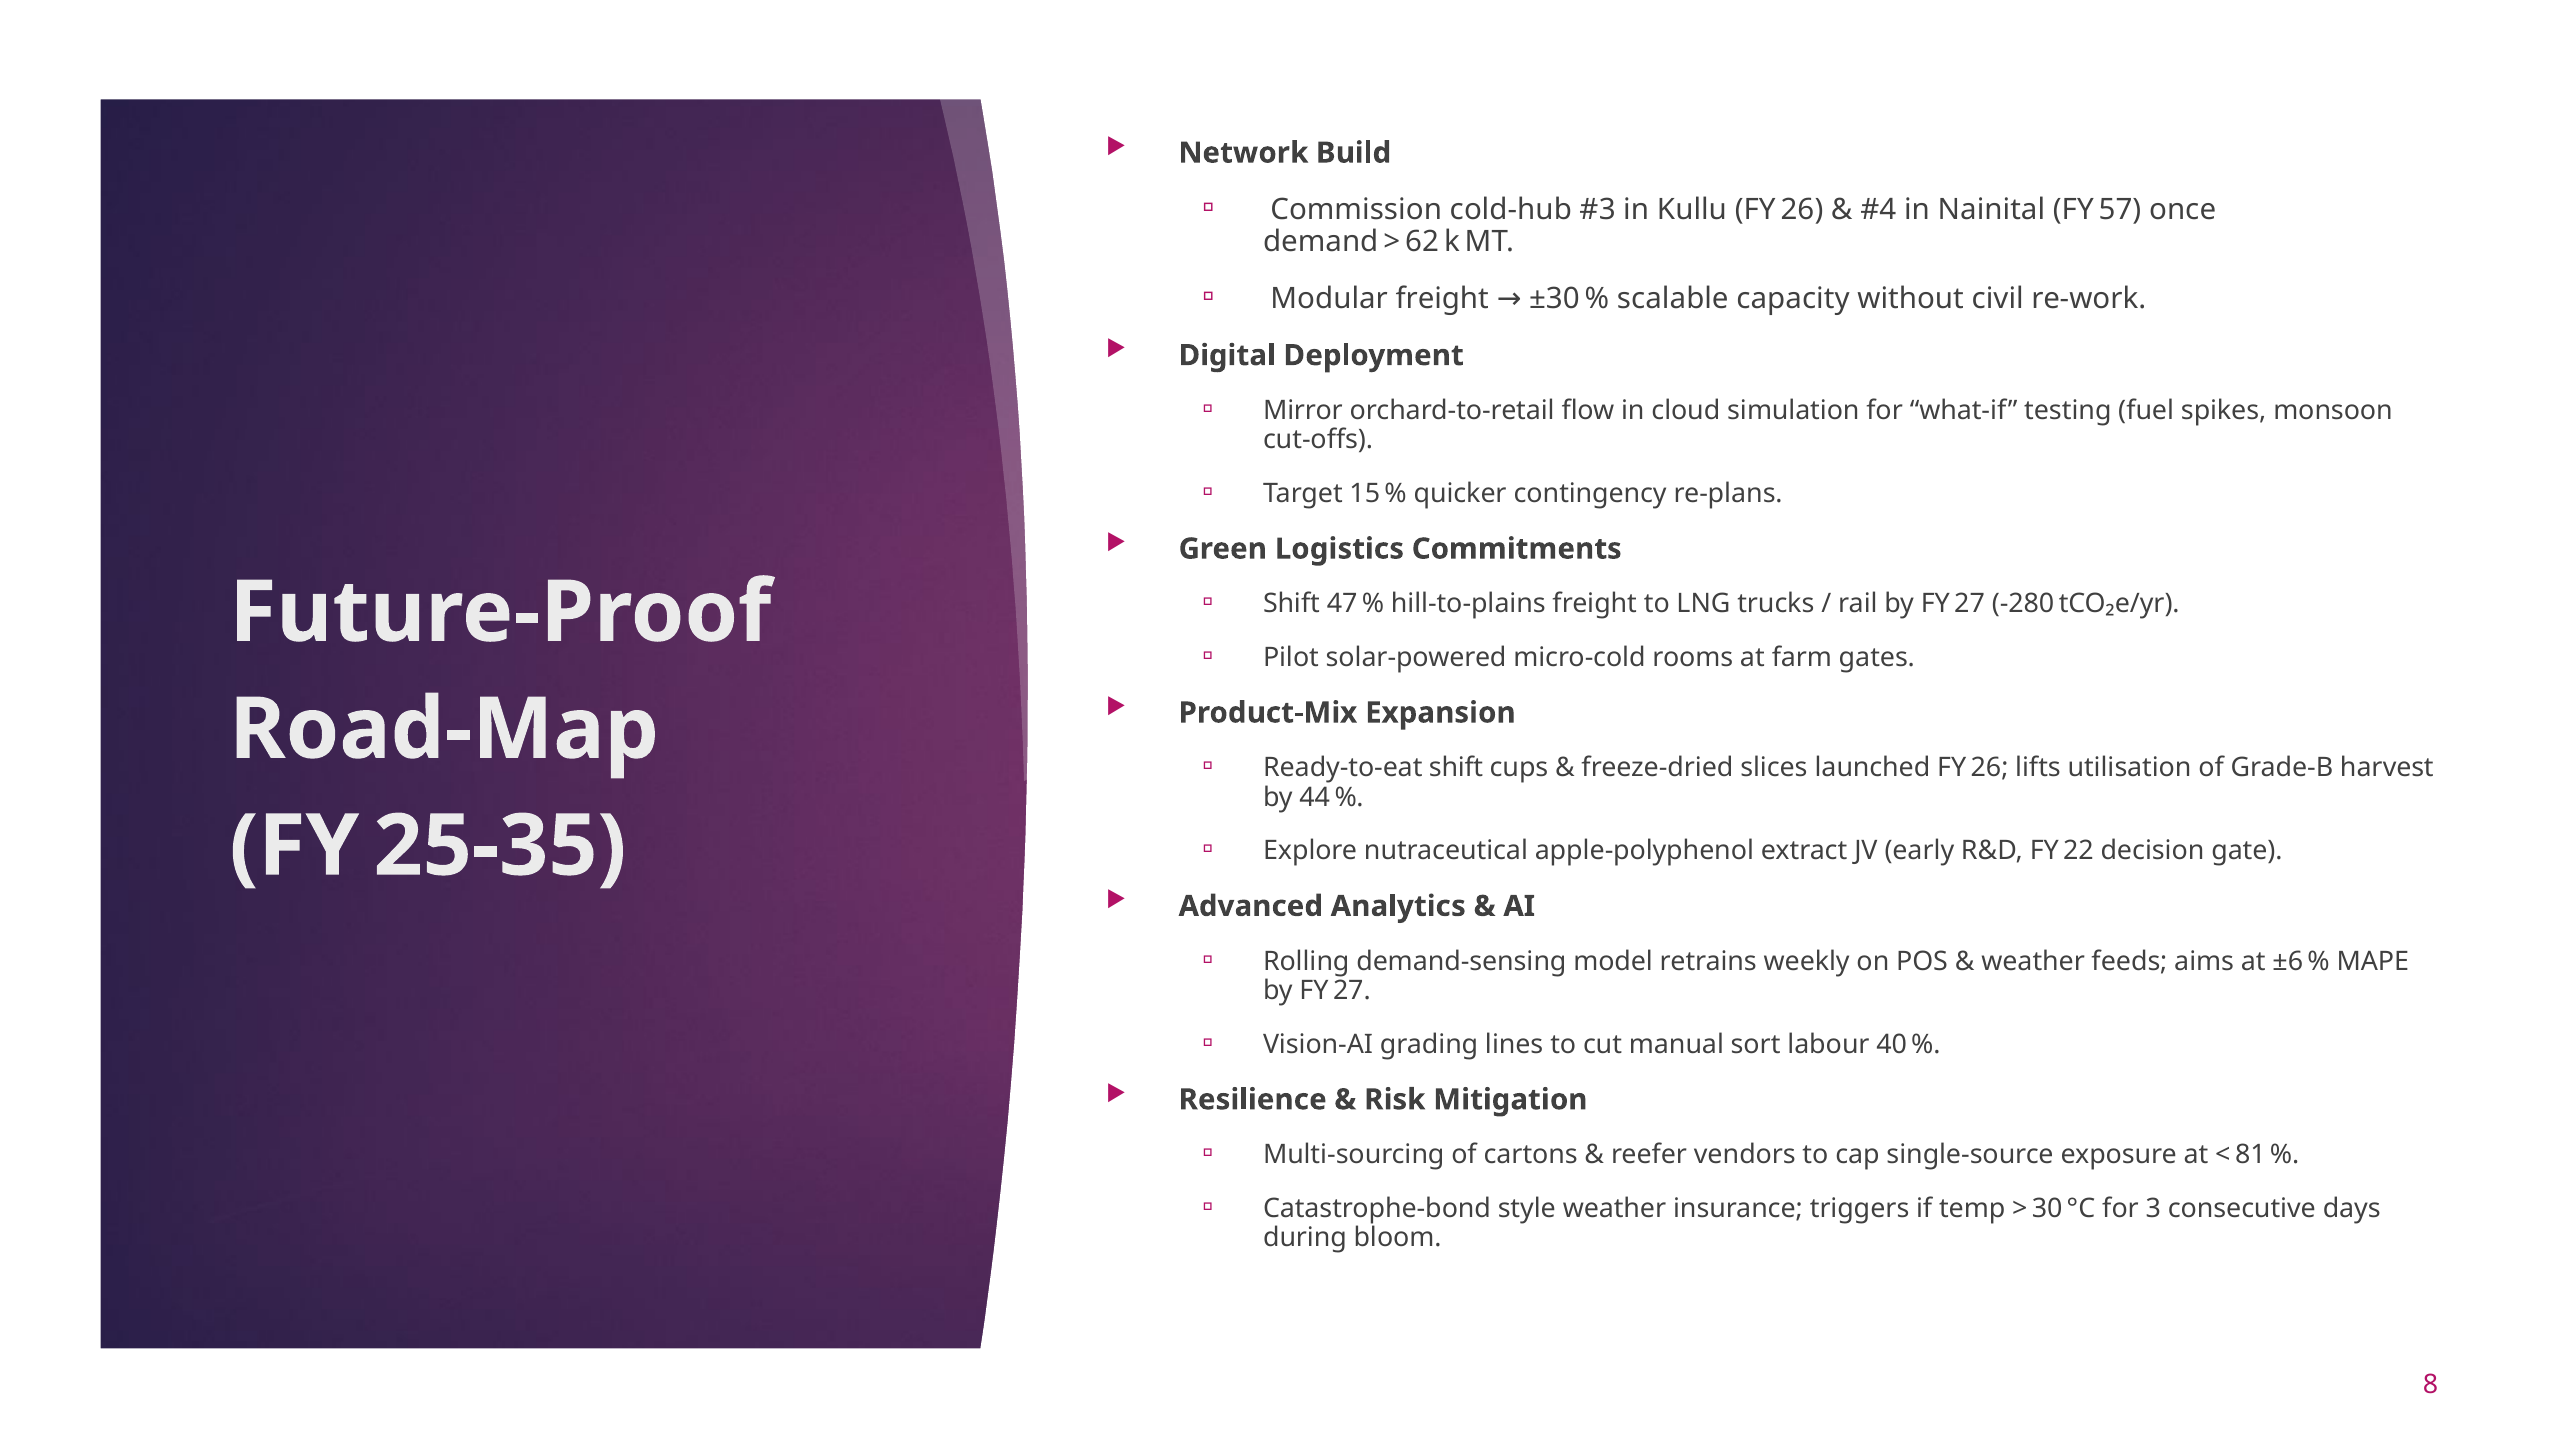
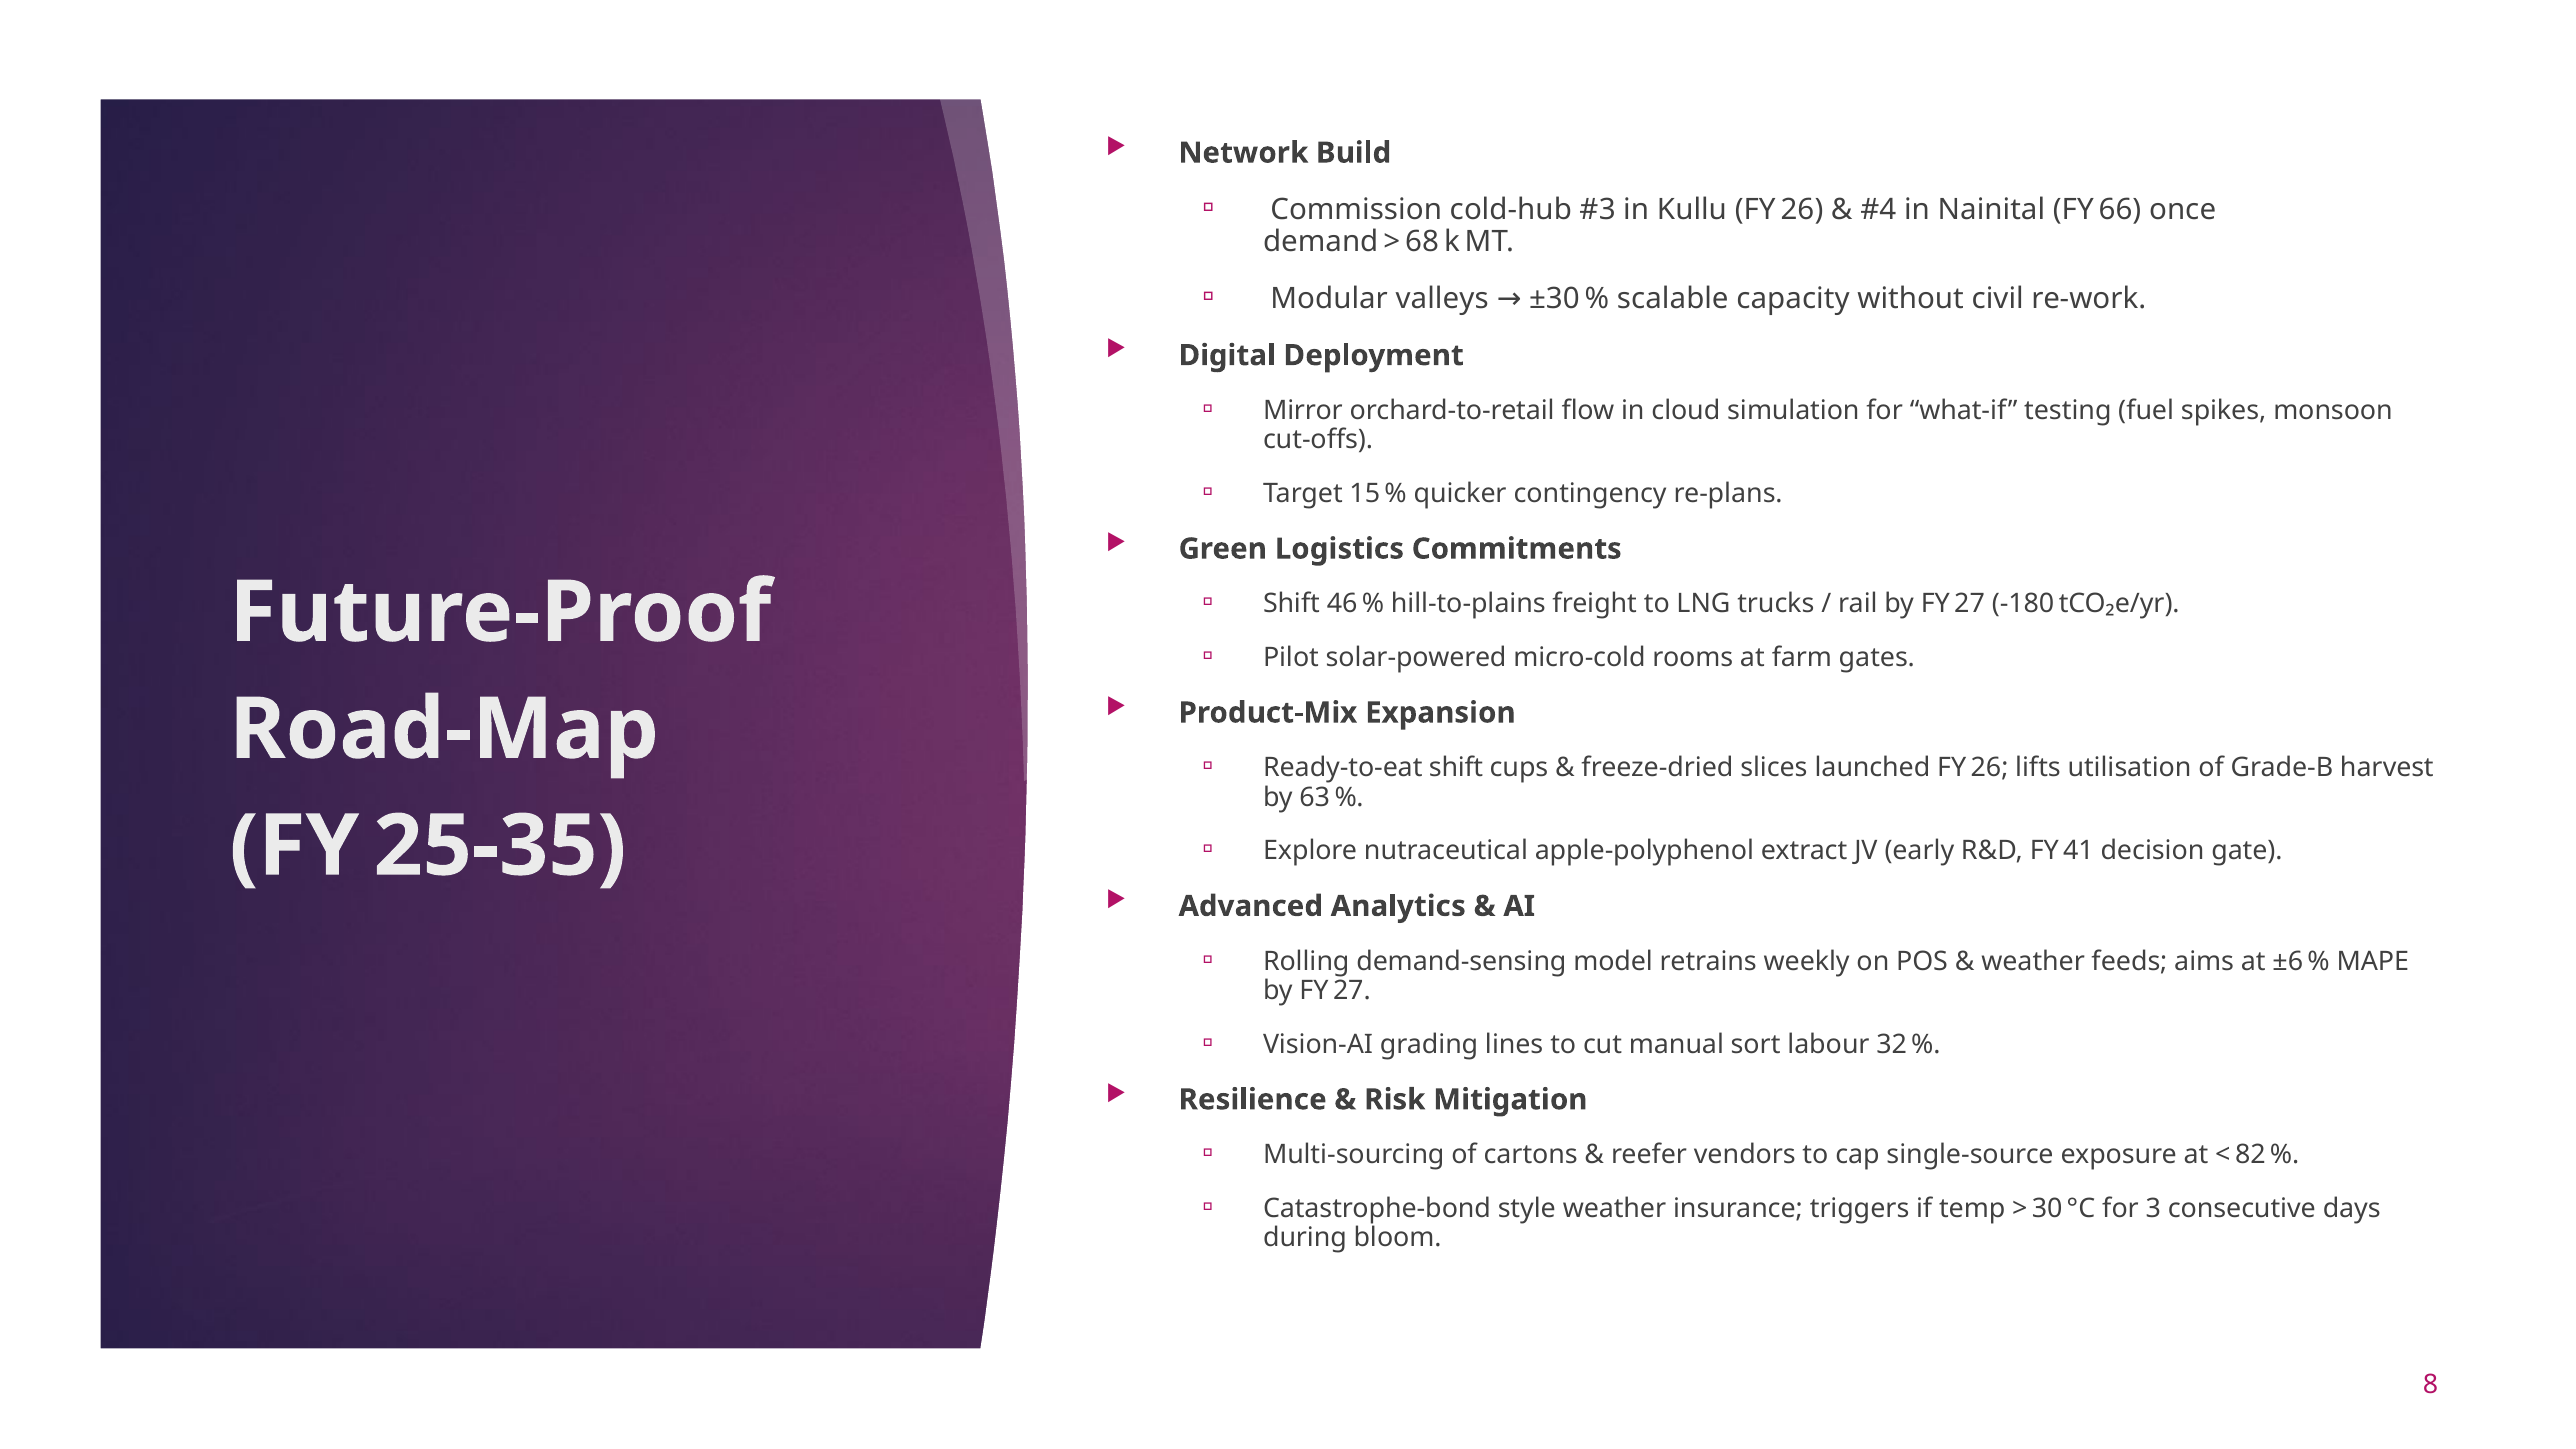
57: 57 -> 66 (2120, 210)
62: 62 -> 68 (1422, 242)
Modular freight: freight -> valleys (1442, 299)
47: 47 -> 46 (1342, 604)
‑280: ‑280 -> ‑180 (2023, 604)
44: 44 -> 63 (1315, 797)
22: 22 -> 41 (2079, 851)
40: 40 -> 32 (1892, 1044)
81: 81 -> 82 (2250, 1155)
